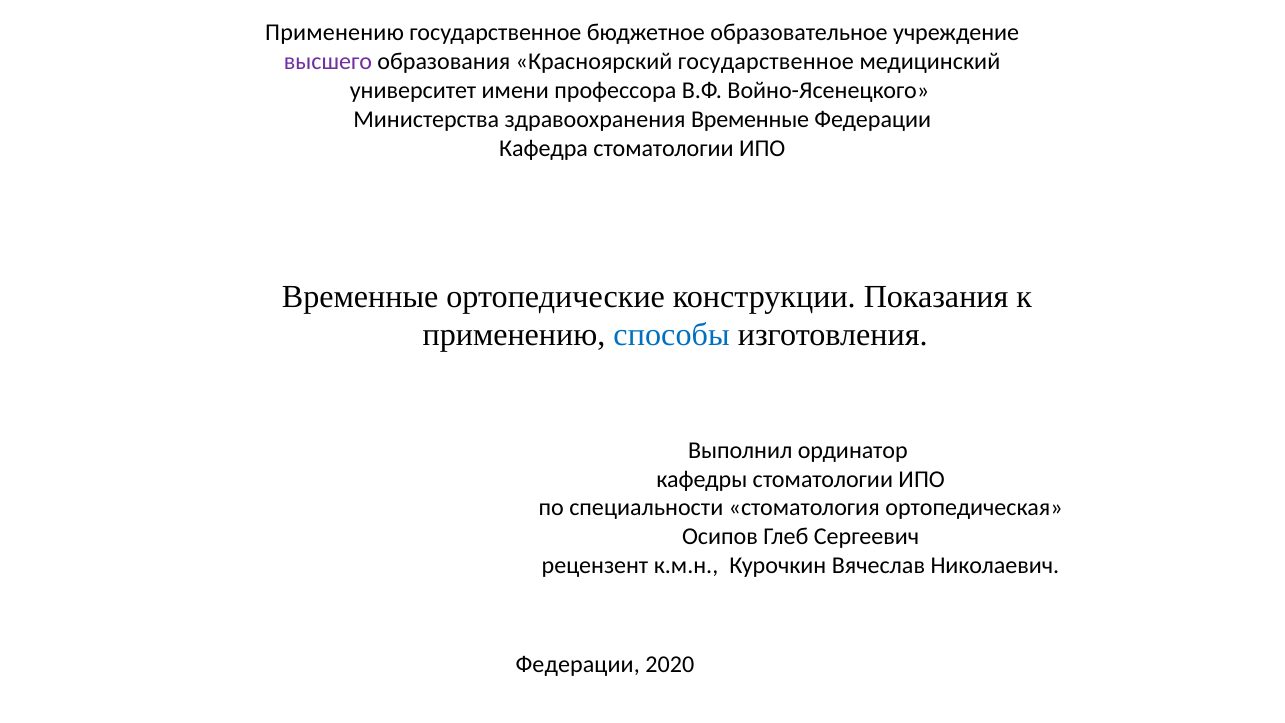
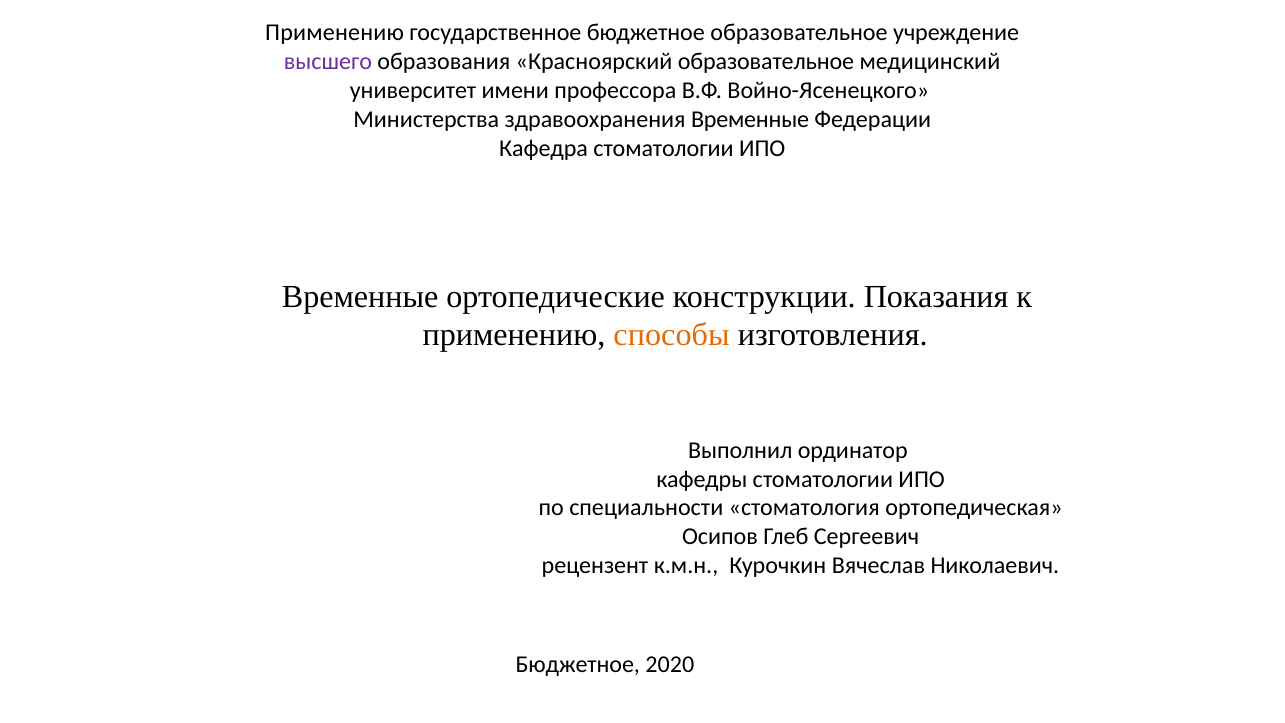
Красноярский государственное: государственное -> образовательное (766, 62)
способы colour: blue -> orange (672, 335)
Федерации: Федерации -> Бюджетное (578, 664)
